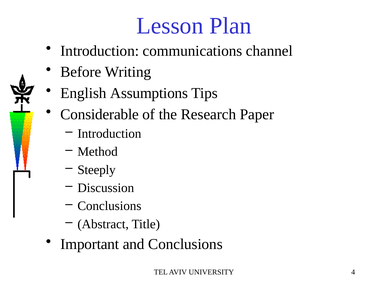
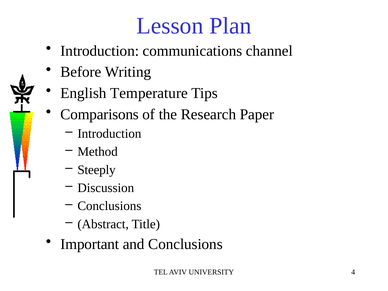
Assumptions: Assumptions -> Temperature (149, 93)
Considerable: Considerable -> Comparisons (100, 114)
